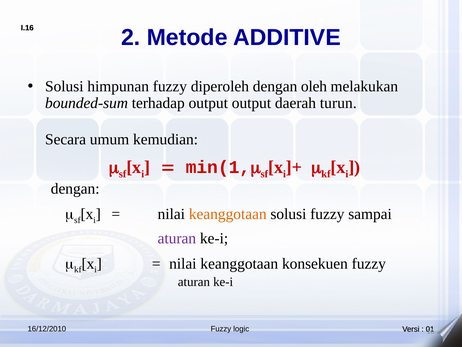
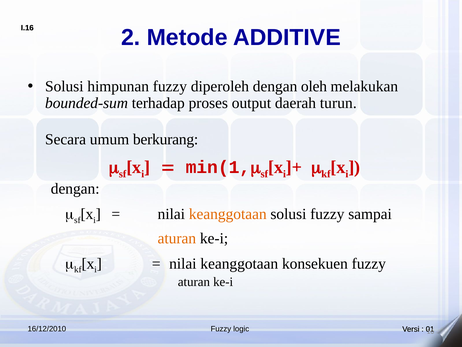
terhadap output: output -> proses (208, 103)
kemudian: kemudian -> berkurang (166, 139)
aturan colour: purple -> orange (177, 238)
